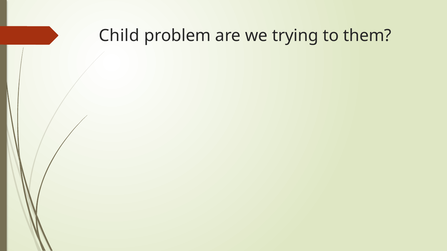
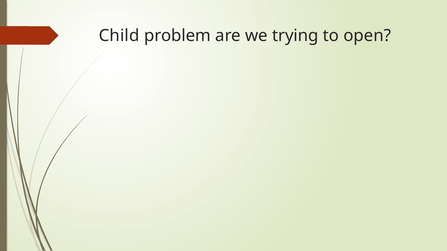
them: them -> open (367, 36)
